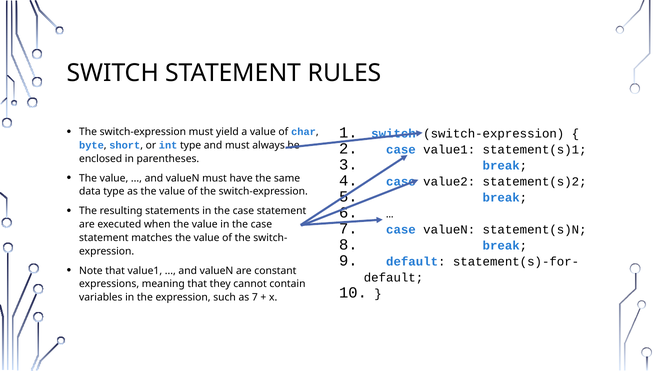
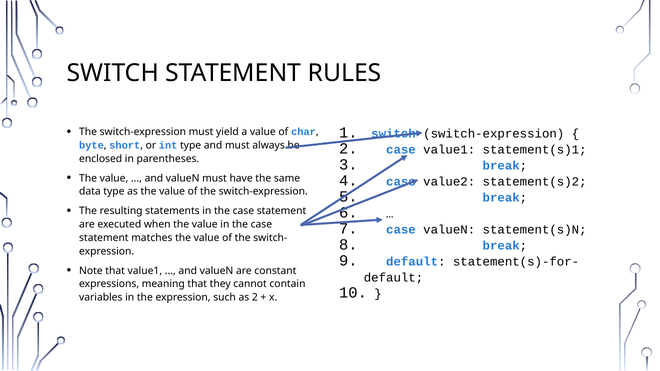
as 7: 7 -> 2 (255, 298)
